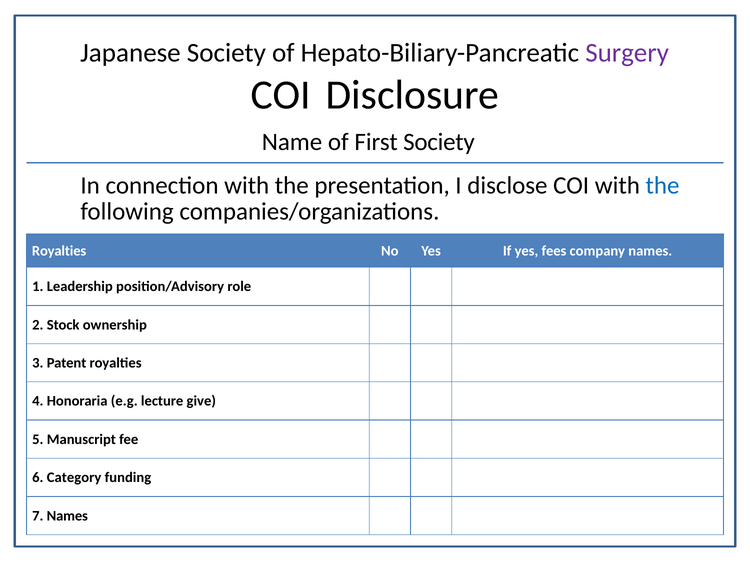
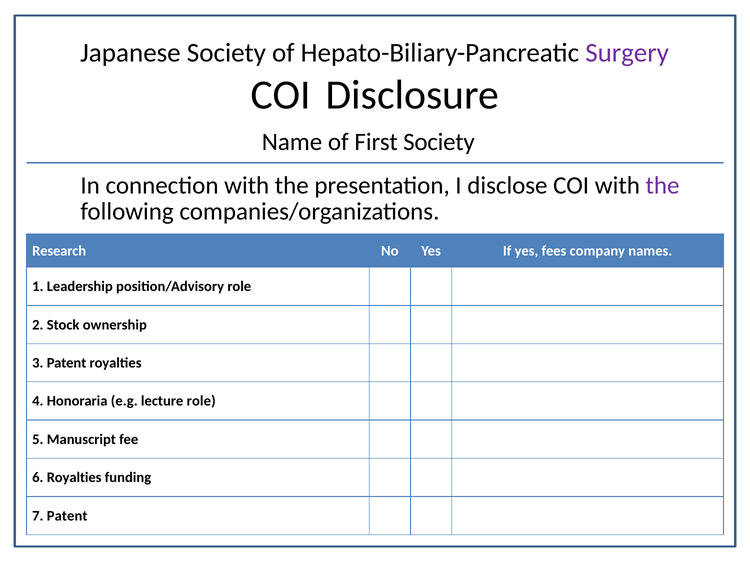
the colour: blue -> purple (663, 186)
Royalties: Royalties -> Research (59, 251)
lecture give: give -> role (201, 401)
6 Category: Category -> Royalties (74, 478)
7 Names: Names -> Patent (67, 516)
